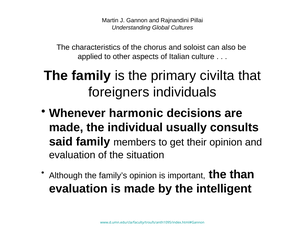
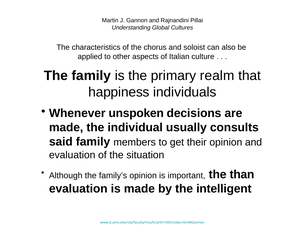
civilta: civilta -> realm (217, 76)
foreigners: foreigners -> happiness (119, 92)
harmonic: harmonic -> unspoken (136, 113)
